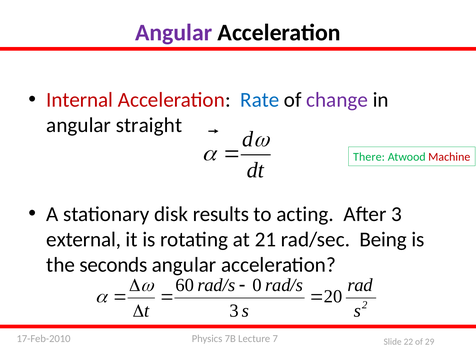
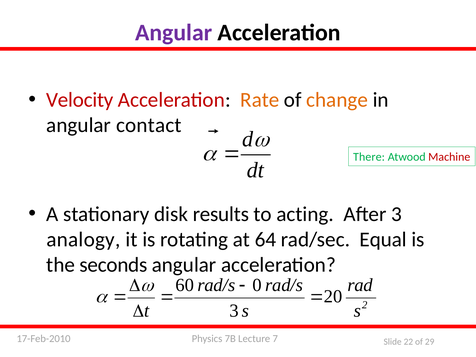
Internal: Internal -> Velocity (80, 100)
Rate colour: blue -> orange (260, 100)
change colour: purple -> orange (337, 100)
straight: straight -> contact (149, 125)
external: external -> analogy (83, 239)
21: 21 -> 64 (265, 239)
Being: Being -> Equal (383, 239)
